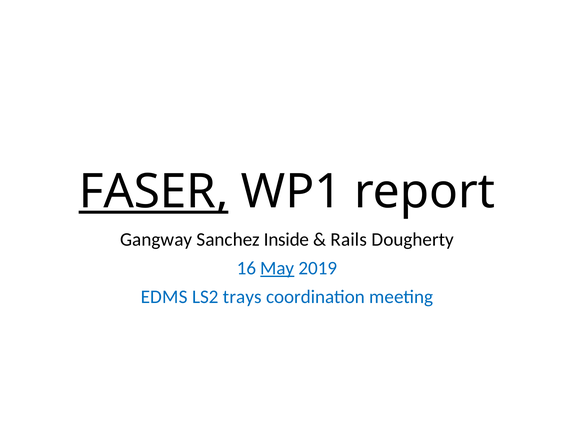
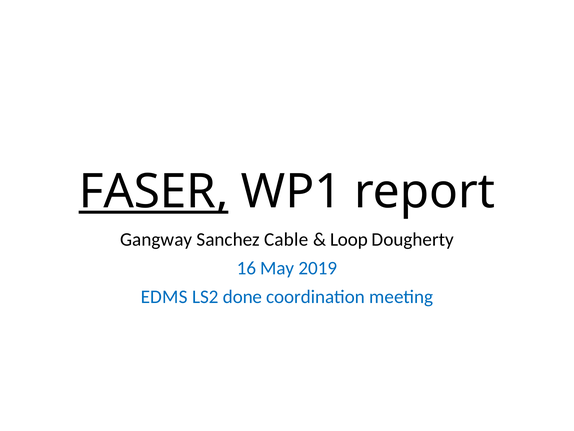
Inside: Inside -> Cable (286, 239)
Rails: Rails -> Loop (349, 239)
May underline: present -> none (277, 268)
trays: trays -> done (243, 296)
